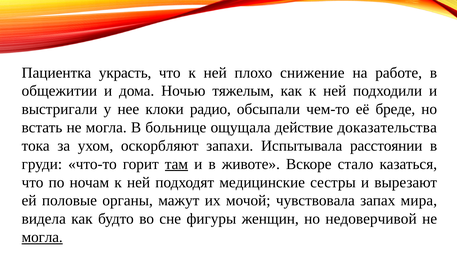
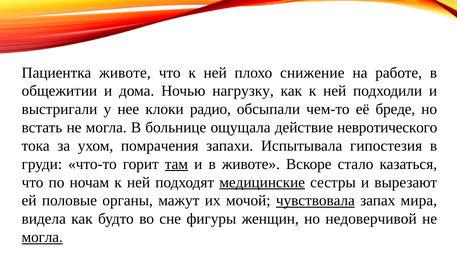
Пациентка украсть: украсть -> животе (125, 73)
тяжелым: тяжелым -> нагрузку (243, 91)
доказательства: доказательства -> невротического (387, 128)
оскорбляют: оскорбляют -> помрачения (160, 146)
расстоянии: расстоянии -> гипостезия (386, 146)
медицинские underline: none -> present (262, 182)
чувствовала underline: none -> present (315, 201)
